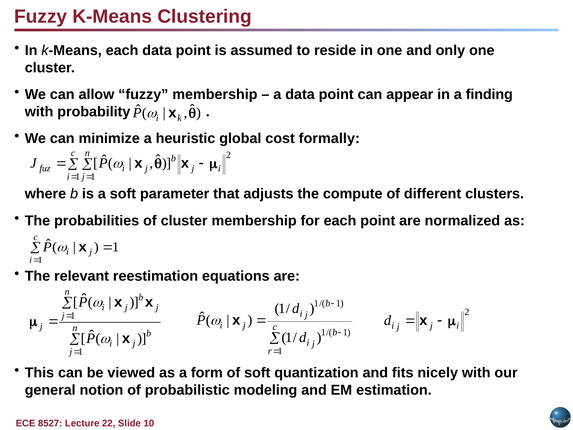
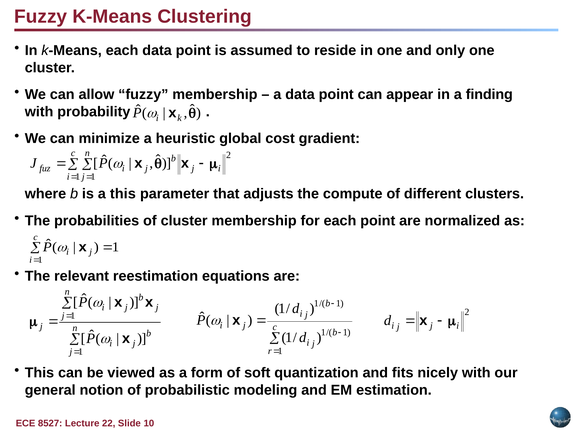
formally: formally -> gradient (329, 138)
a soft: soft -> this (123, 194)
